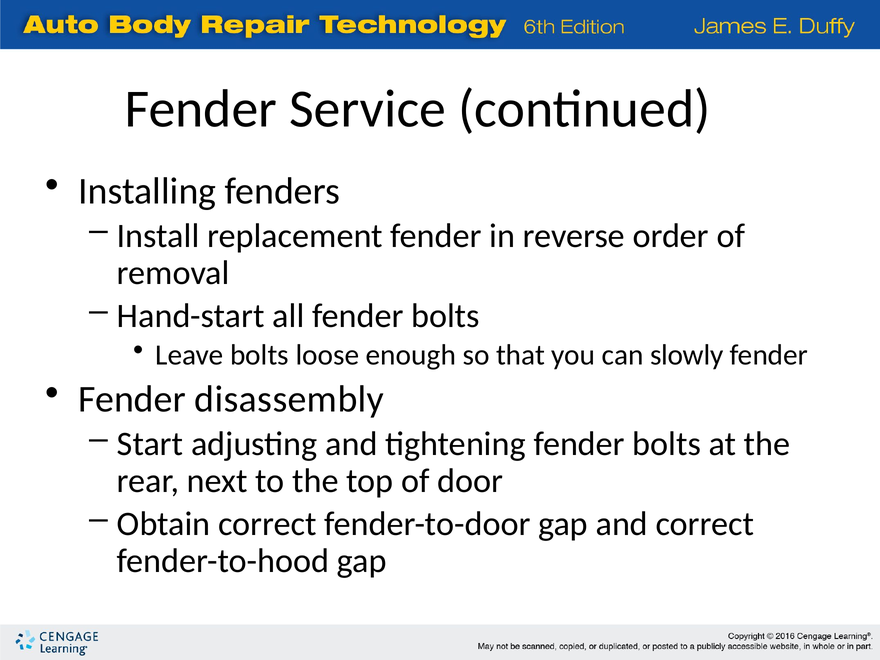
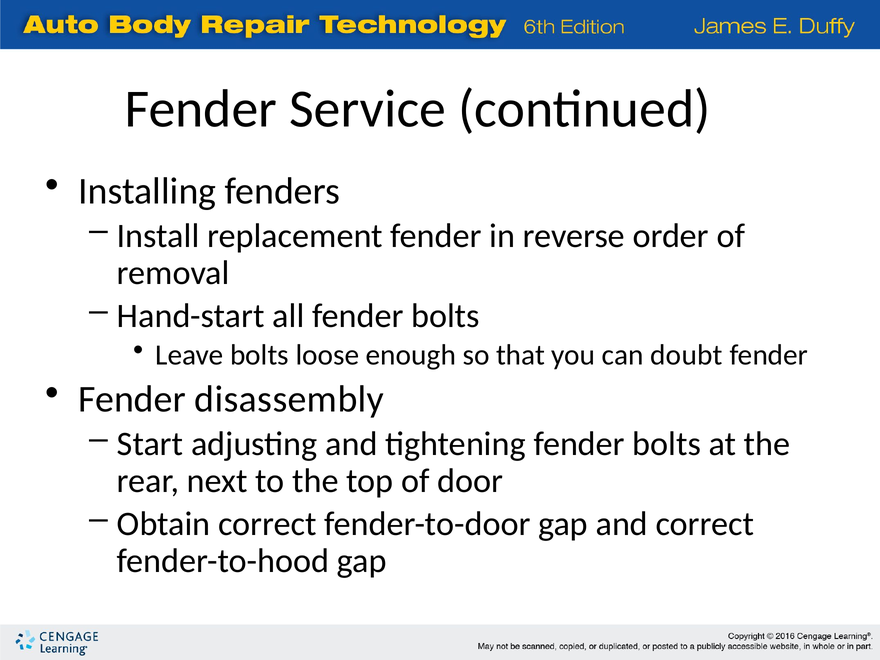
slowly: slowly -> doubt (687, 355)
